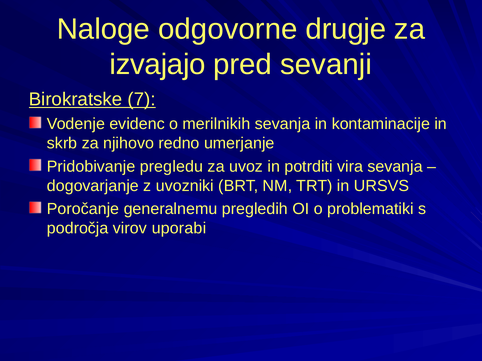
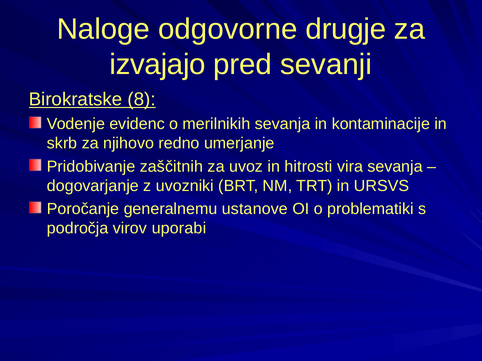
7: 7 -> 8 (142, 99)
pregledu: pregledu -> zaščitnih (171, 167)
potrditi: potrditi -> hitrosti (308, 167)
pregledih: pregledih -> ustanove (255, 209)
